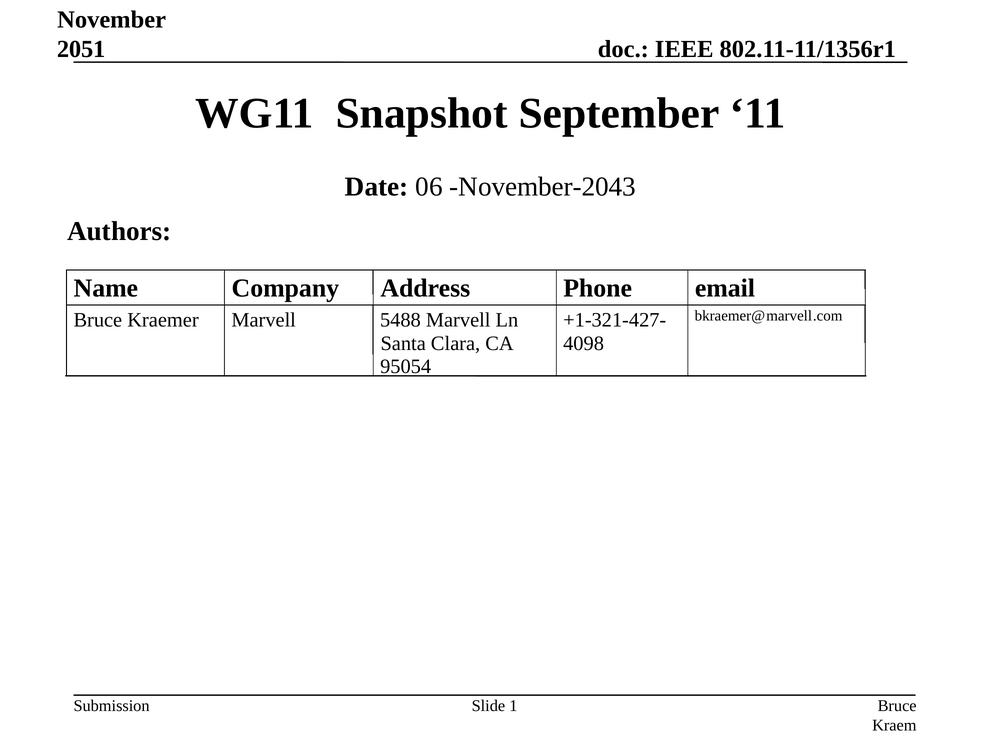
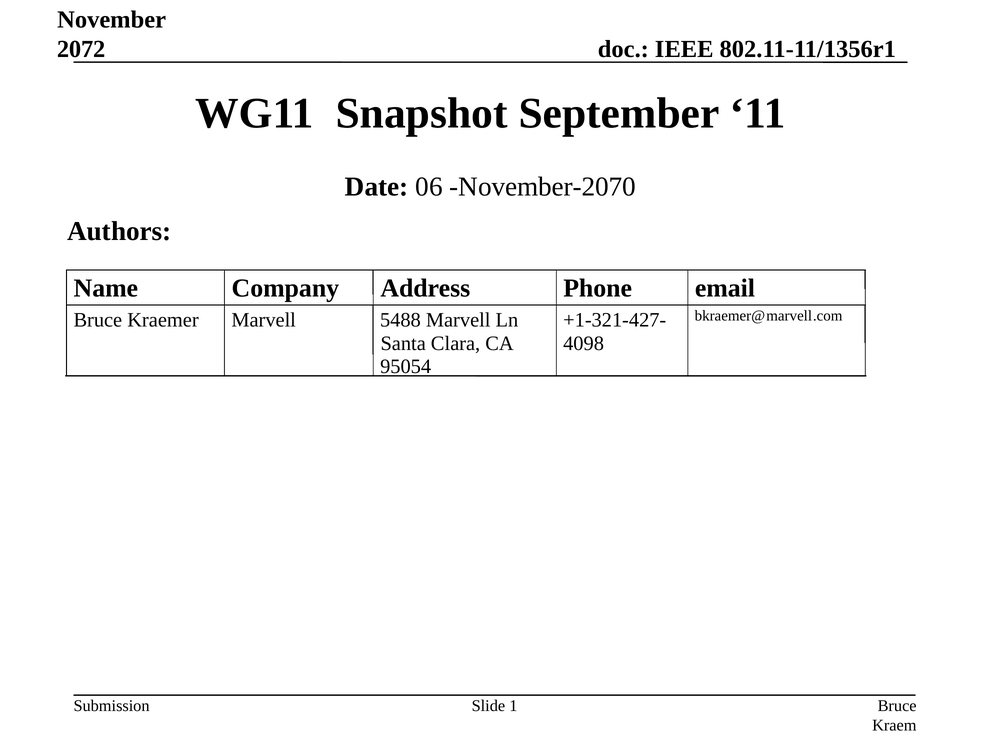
2051: 2051 -> 2072 (81, 49)
November-2043: November-2043 -> November-2070 (543, 187)
